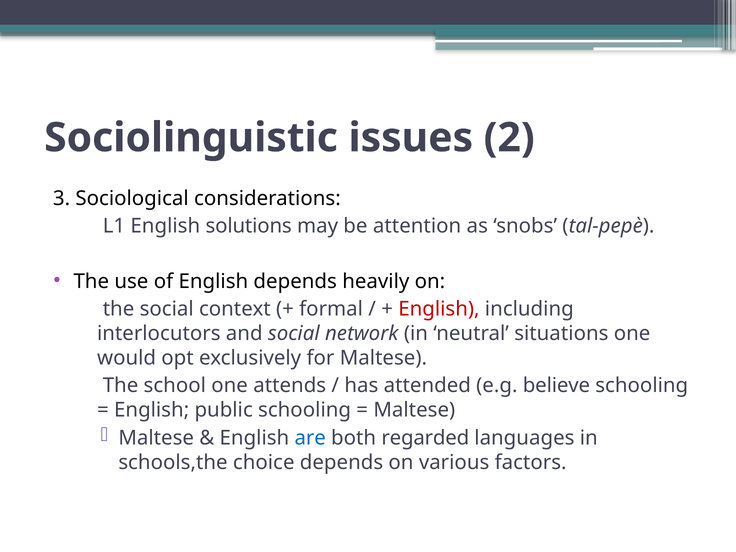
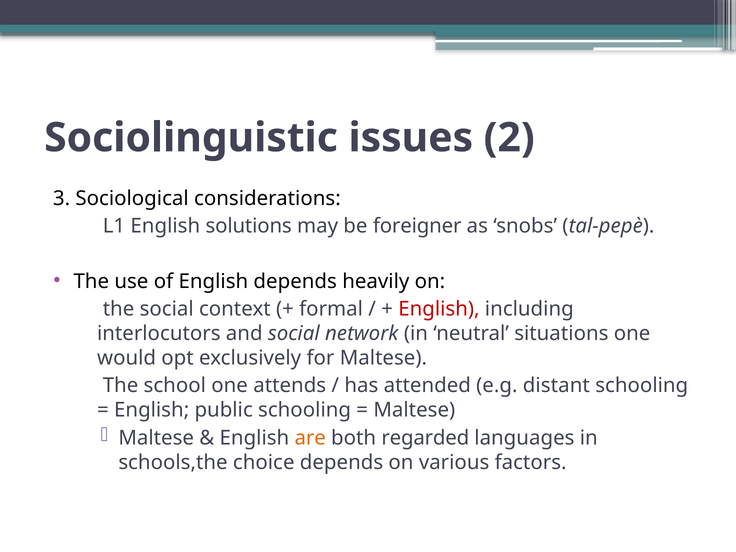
attention: attention -> foreigner (417, 226)
believe: believe -> distant (556, 386)
are colour: blue -> orange (310, 438)
